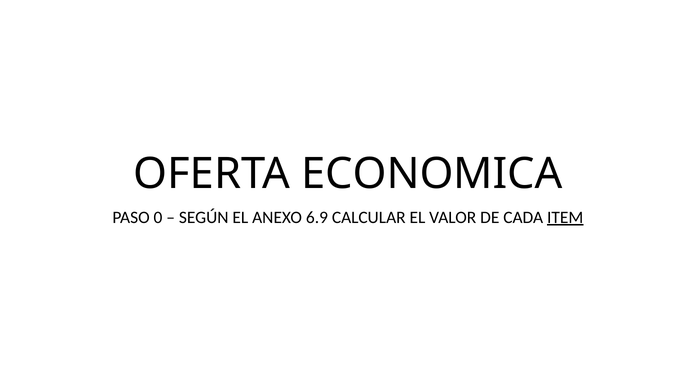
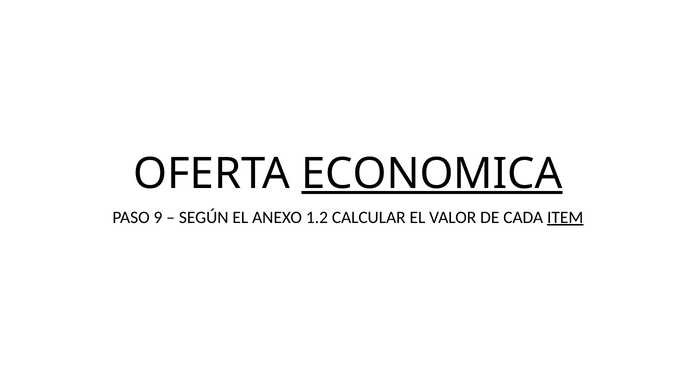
ECONOMICA underline: none -> present (432, 174)
0: 0 -> 9 (158, 218)
6.9: 6.9 -> 1.2 (317, 218)
